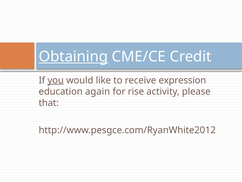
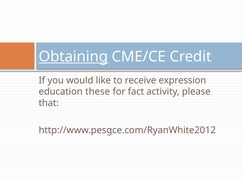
you underline: present -> none (56, 80)
again: again -> these (98, 91)
rise: rise -> fact (136, 91)
